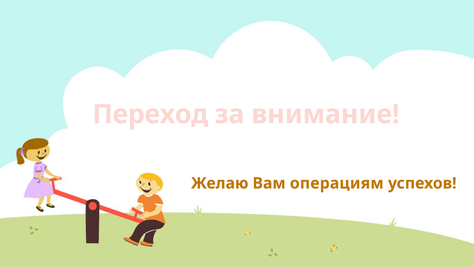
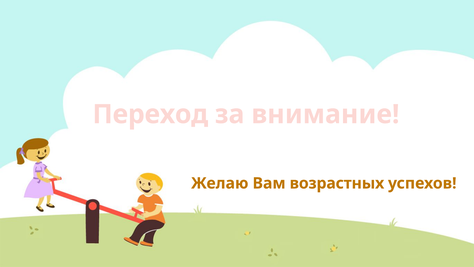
операциям: операциям -> возрастных (337, 183)
